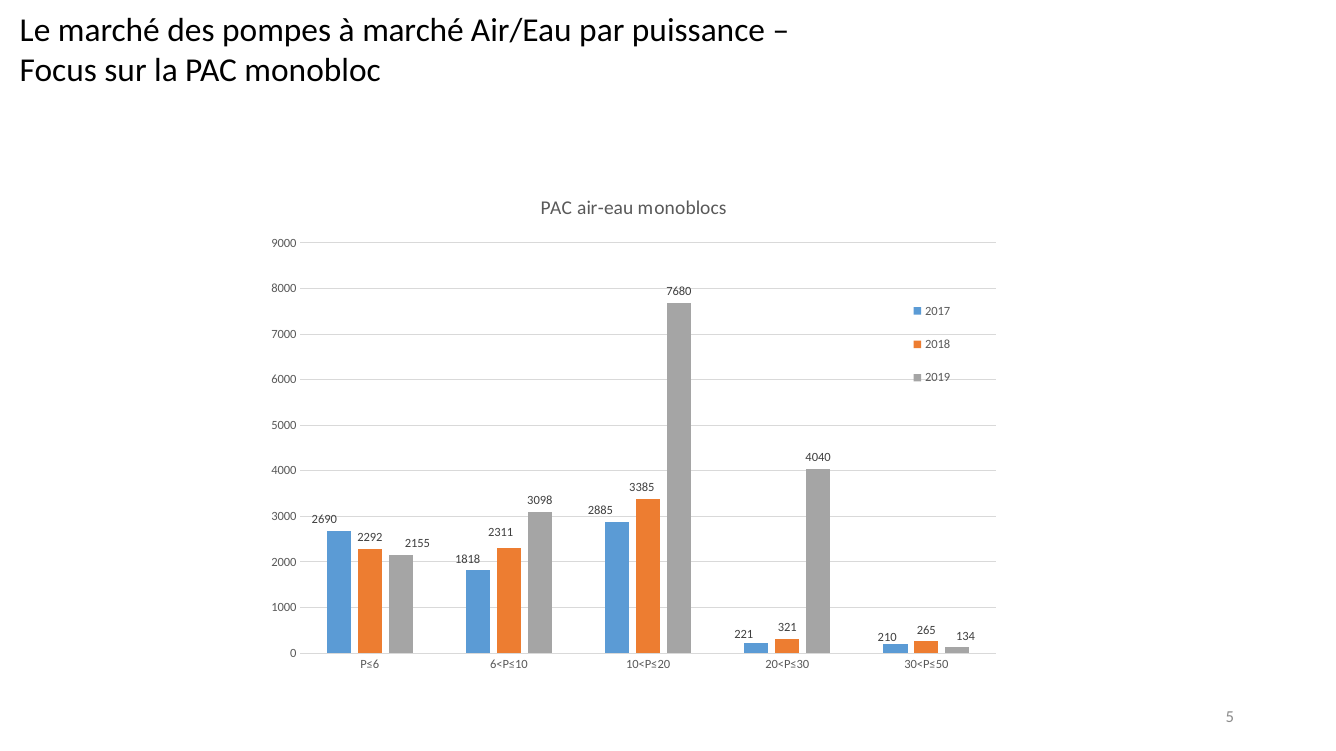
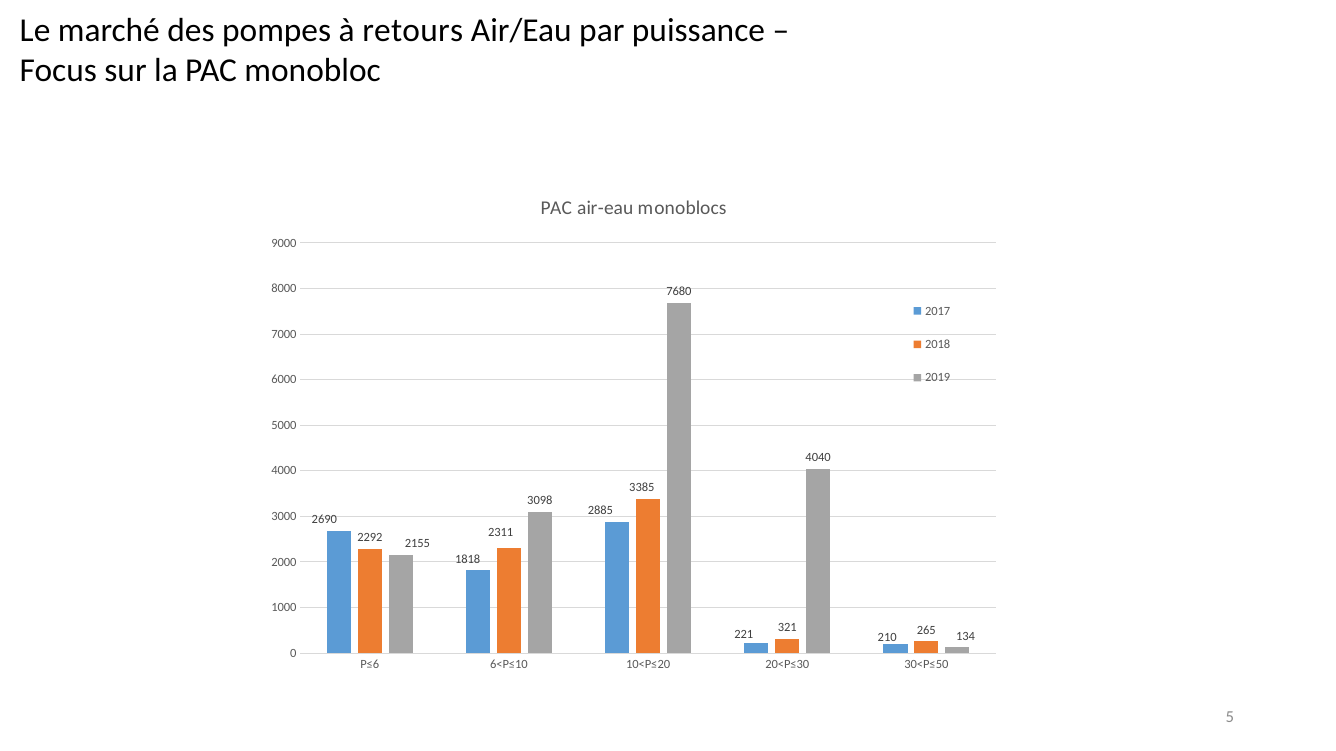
à marché: marché -> retours (413, 31)
